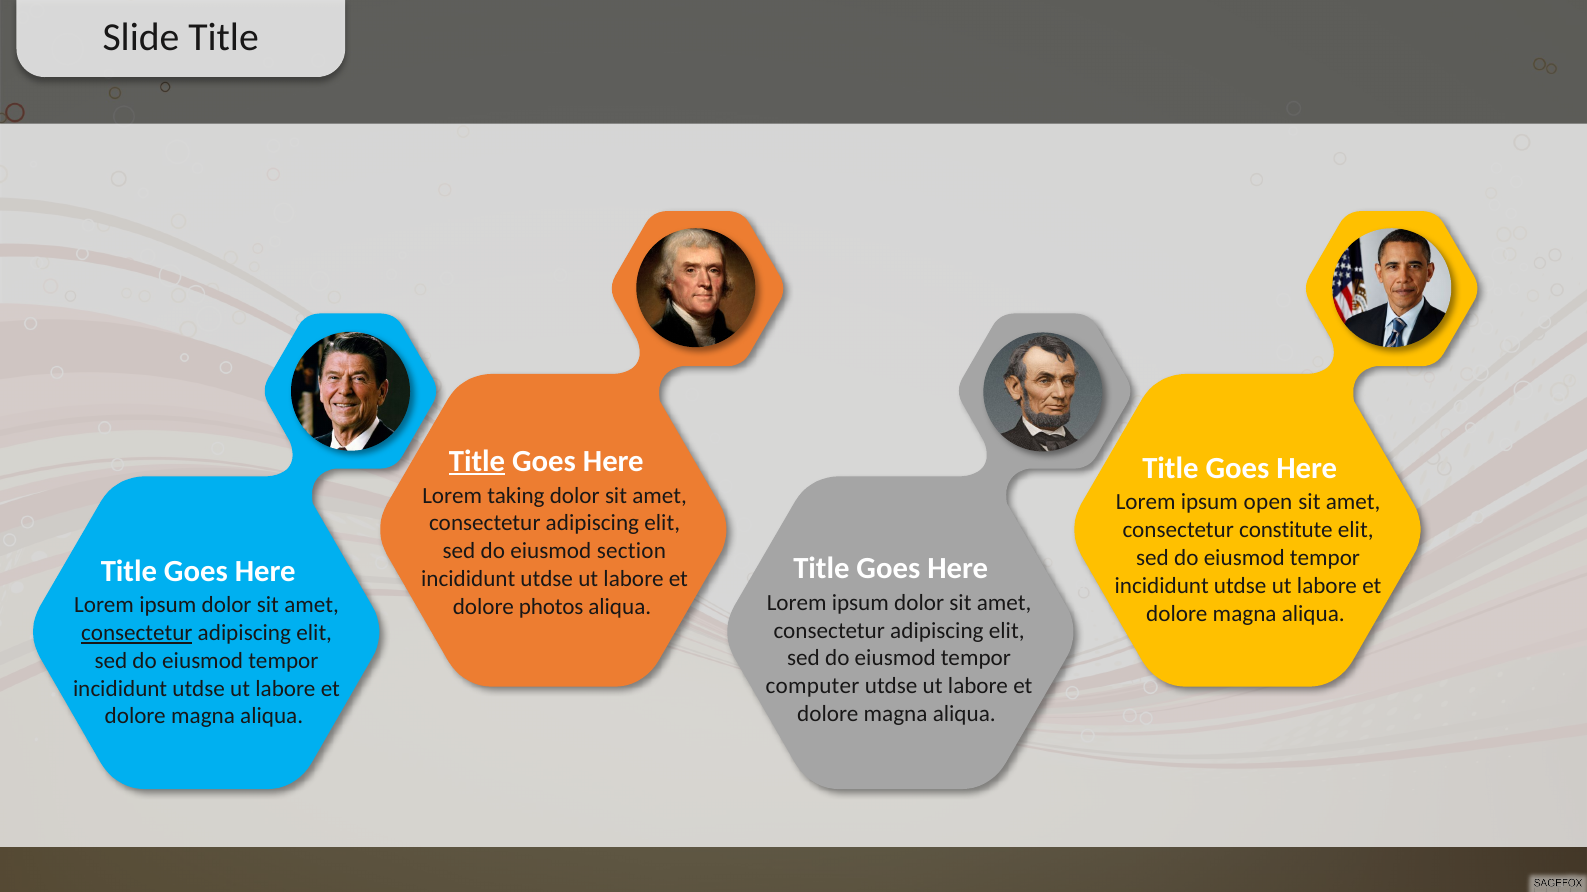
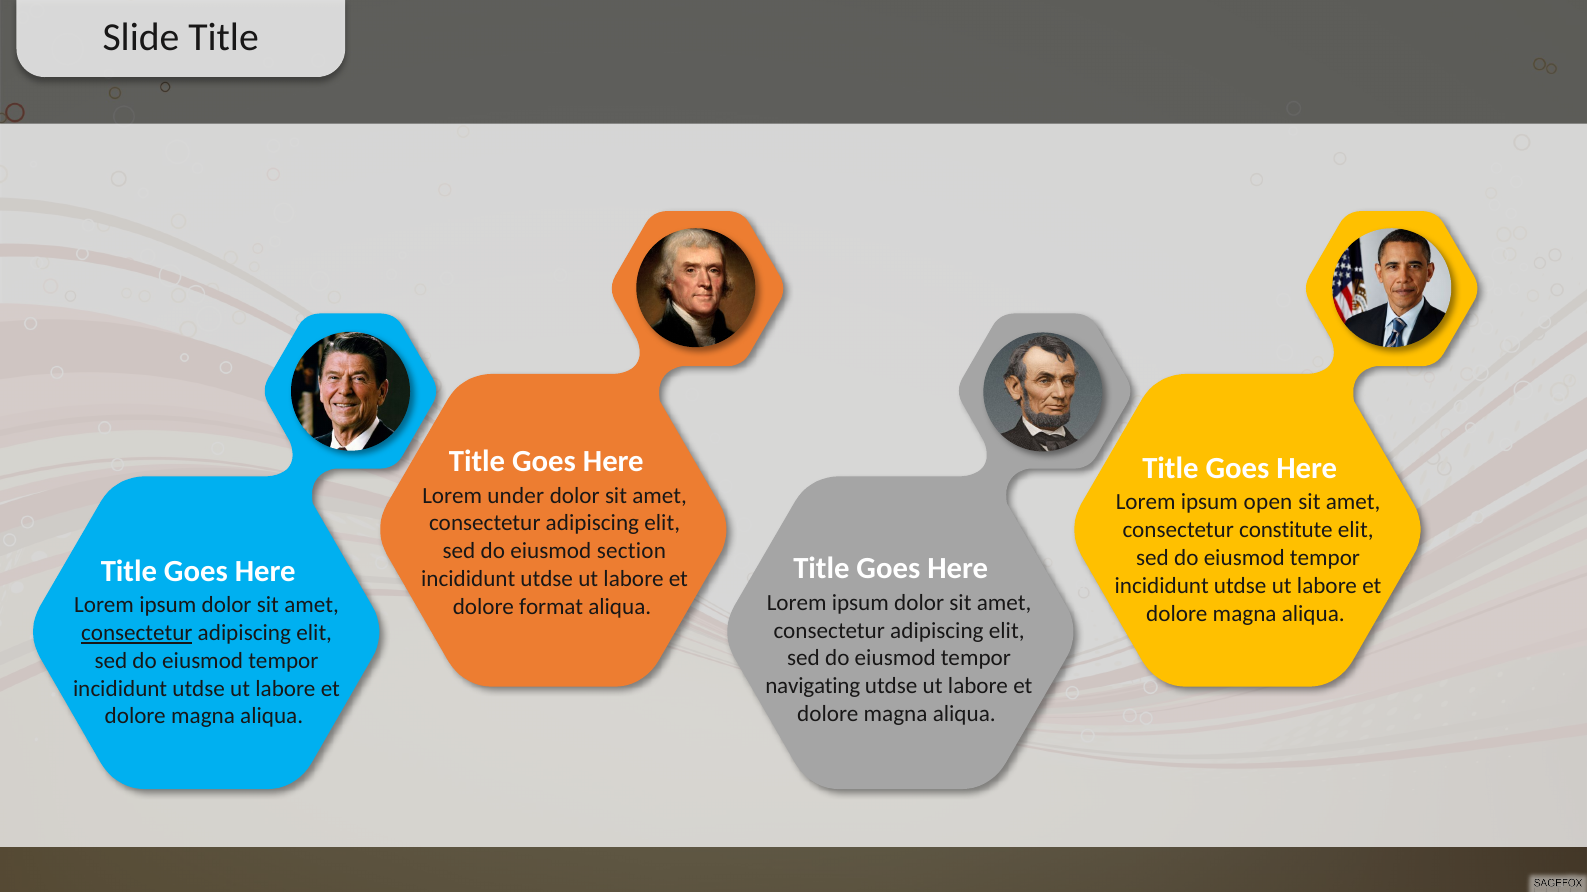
Title underline: present -> none (477, 461)
taking: taking -> under (516, 496)
photos: photos -> format (551, 607)
computer: computer -> navigating (813, 687)
